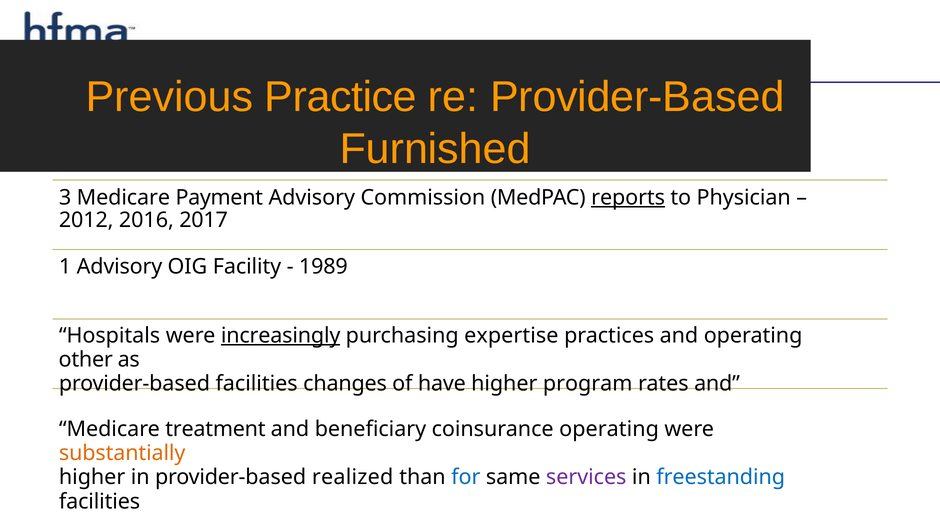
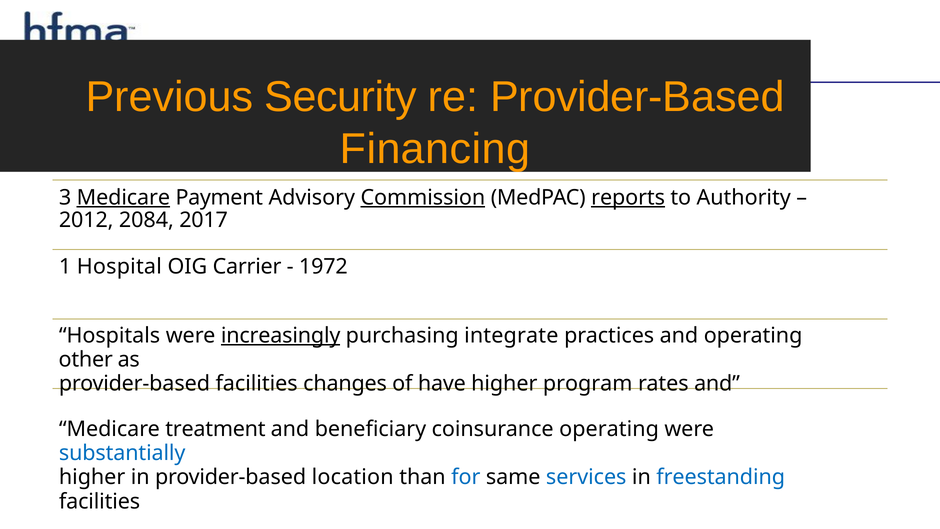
Practice: Practice -> Security (341, 97)
Furnished: Furnished -> Financing (435, 149)
Medicare underline: none -> present (123, 197)
Commission underline: none -> present (423, 197)
Physician: Physician -> Authority (744, 197)
2016: 2016 -> 2084 (146, 220)
1 Advisory: Advisory -> Hospital (119, 267)
Facility: Facility -> Carrier (247, 267)
1989: 1989 -> 1972 (323, 267)
expertise: expertise -> integrate (511, 335)
substantially colour: orange -> blue (122, 453)
realized: realized -> location (353, 477)
services colour: purple -> blue (586, 477)
